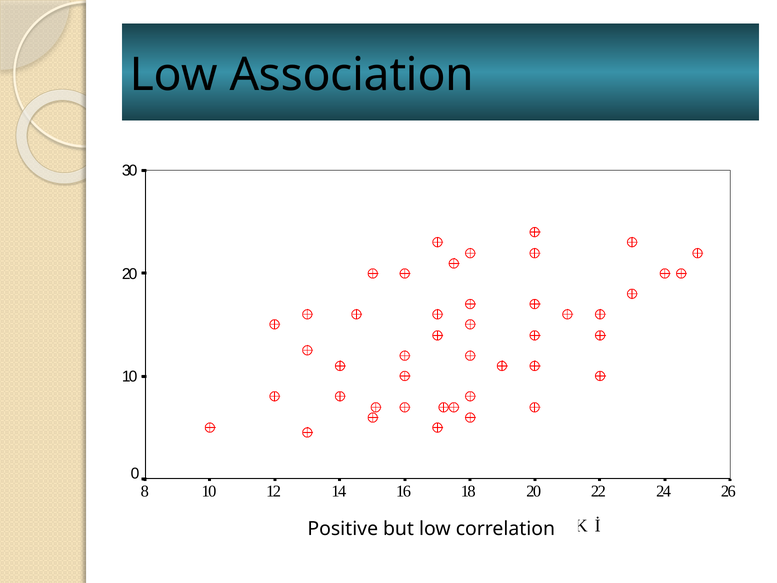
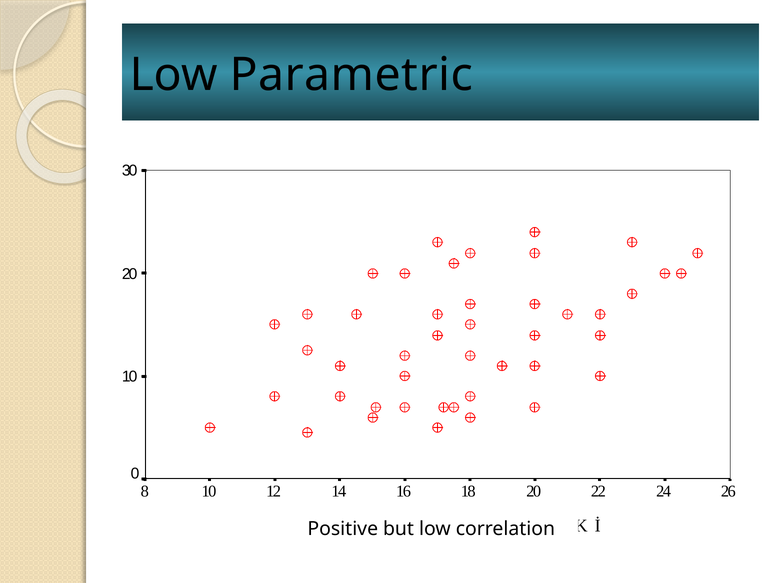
Association: Association -> Parametric (351, 75)
